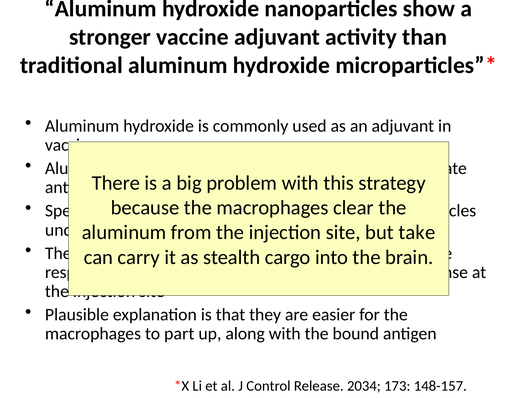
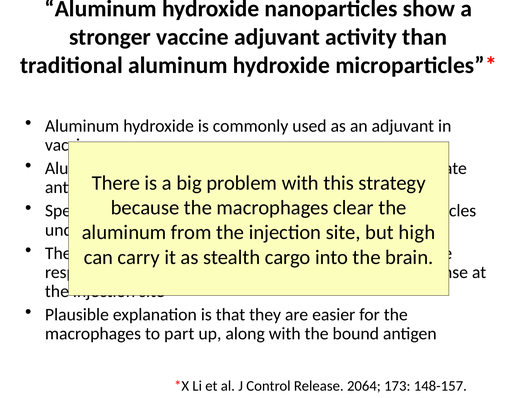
take: take -> high (417, 232)
2034: 2034 -> 2064 (364, 386)
